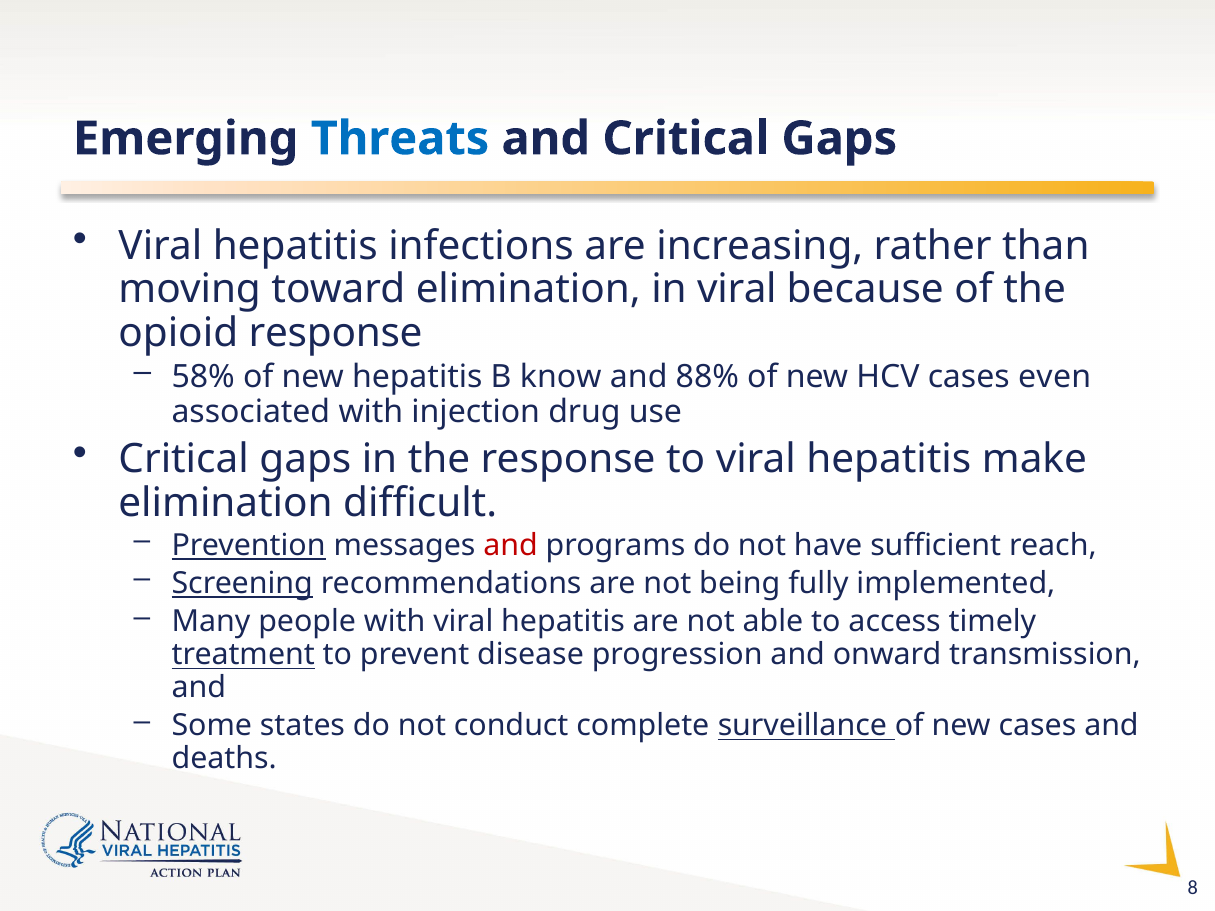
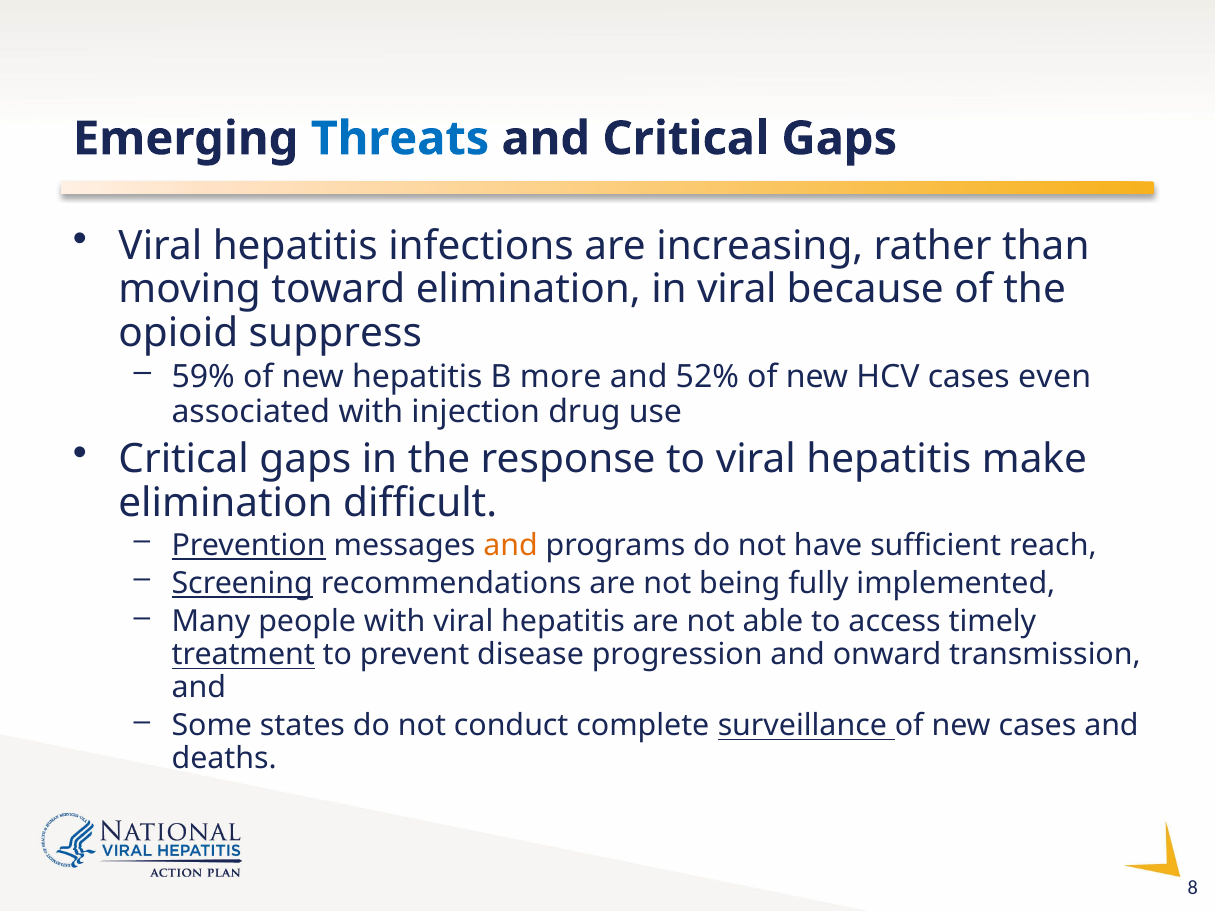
opioid response: response -> suppress (335, 333)
58%: 58% -> 59% (203, 377)
know: know -> more (561, 377)
88%: 88% -> 52% (707, 377)
and colour: red -> orange (511, 545)
